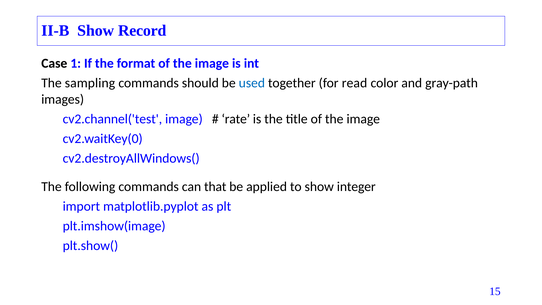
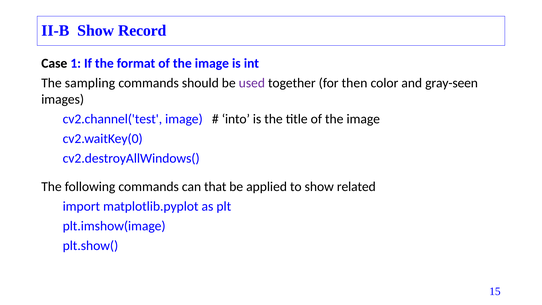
used colour: blue -> purple (252, 83)
read: read -> then (355, 83)
gray-path: gray-path -> gray-seen (452, 83)
rate: rate -> into (236, 119)
integer: integer -> related (356, 187)
